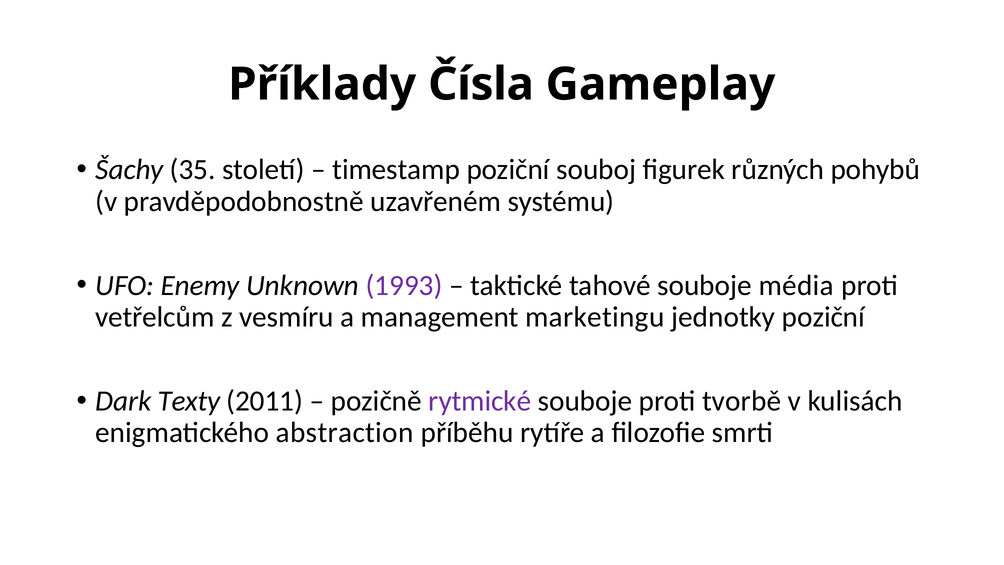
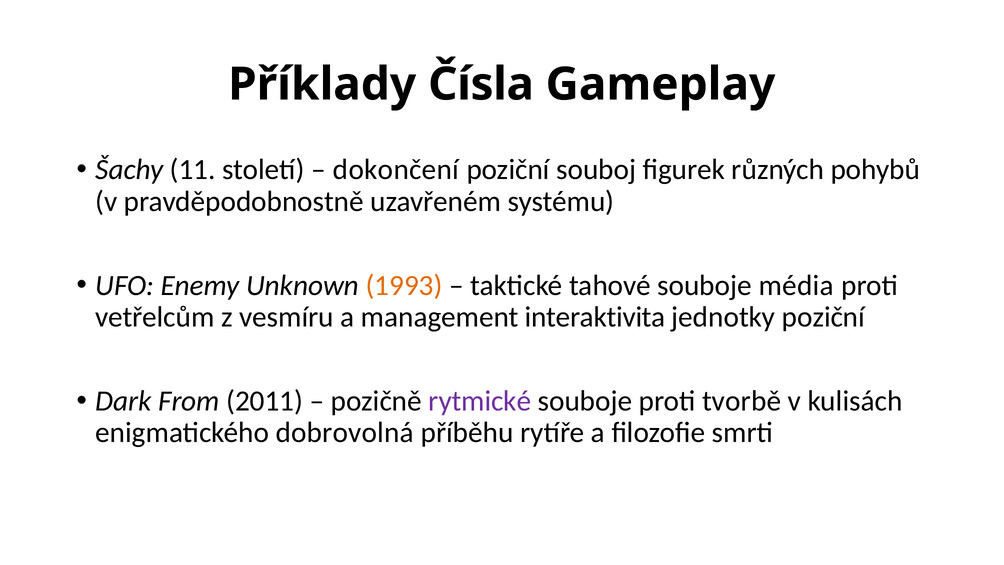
35: 35 -> 11 (193, 170)
timestamp: timestamp -> dokončení (396, 170)
1993 colour: purple -> orange (404, 285)
marketingu: marketingu -> interaktivita (595, 317)
Texty: Texty -> From (189, 401)
abstraction: abstraction -> dobrovolná (345, 432)
